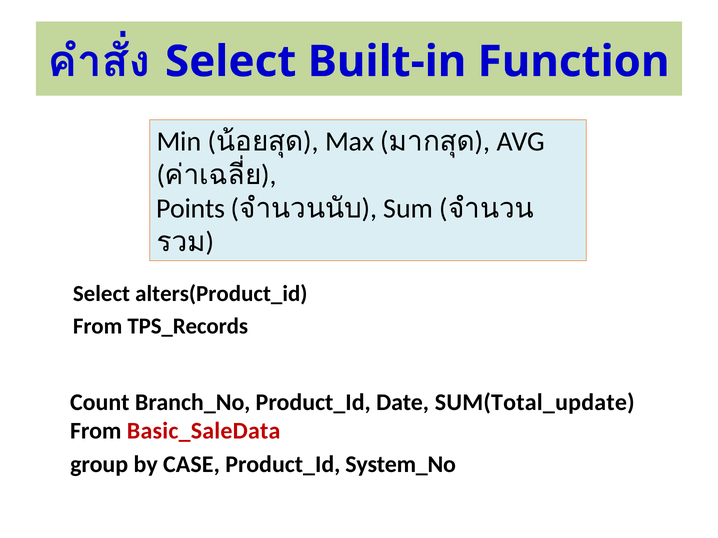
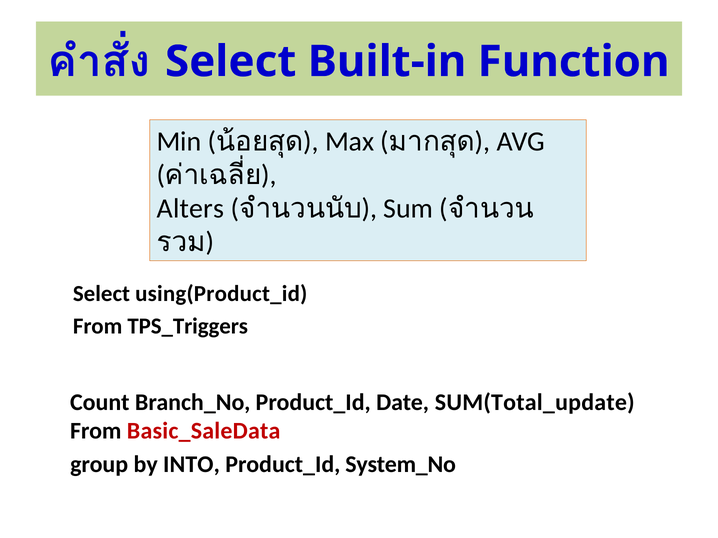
Points: Points -> Alters (190, 209)
alters(Product_id: alters(Product_id -> using(Product_id (221, 294)
TPS_Records: TPS_Records -> TPS_Triggers (188, 326)
CASE: CASE -> INTO (191, 465)
